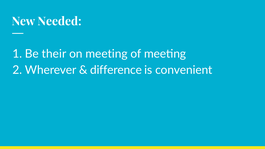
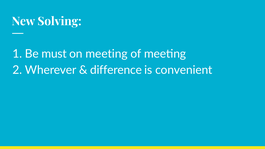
Needed: Needed -> Solving (59, 21)
their: their -> must (54, 54)
